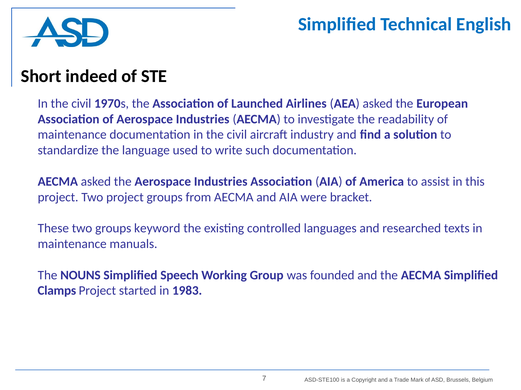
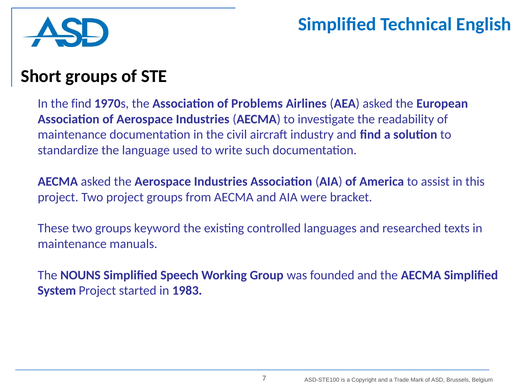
Short indeed: indeed -> groups (91, 76)
civil: civil -> find (81, 104)
Launched: Launched -> Problems (257, 104)
Clamps: Clamps -> System (57, 291)
